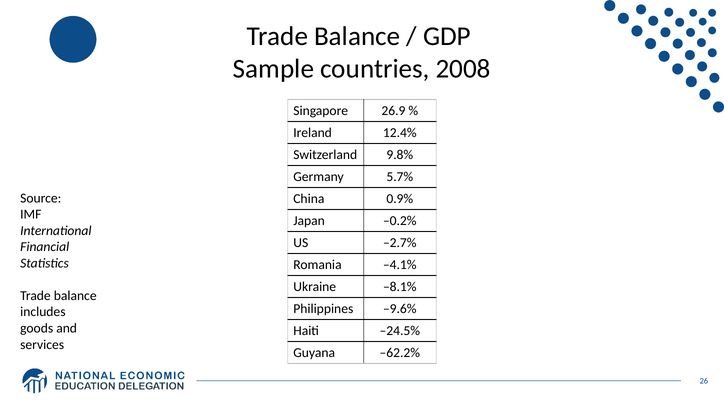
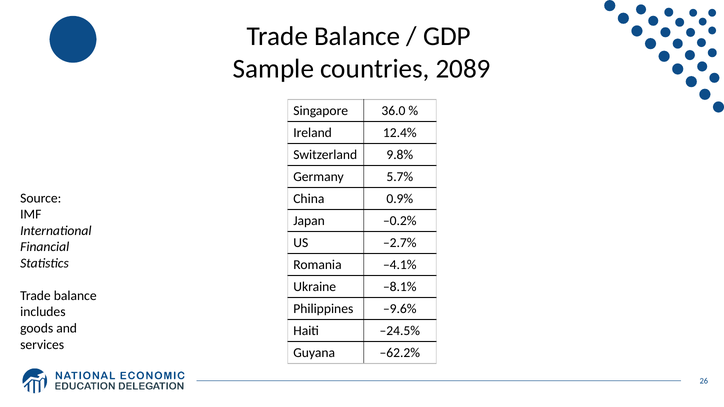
2008: 2008 -> 2089 (463, 69)
26.9: 26.9 -> 36.0 (393, 111)
